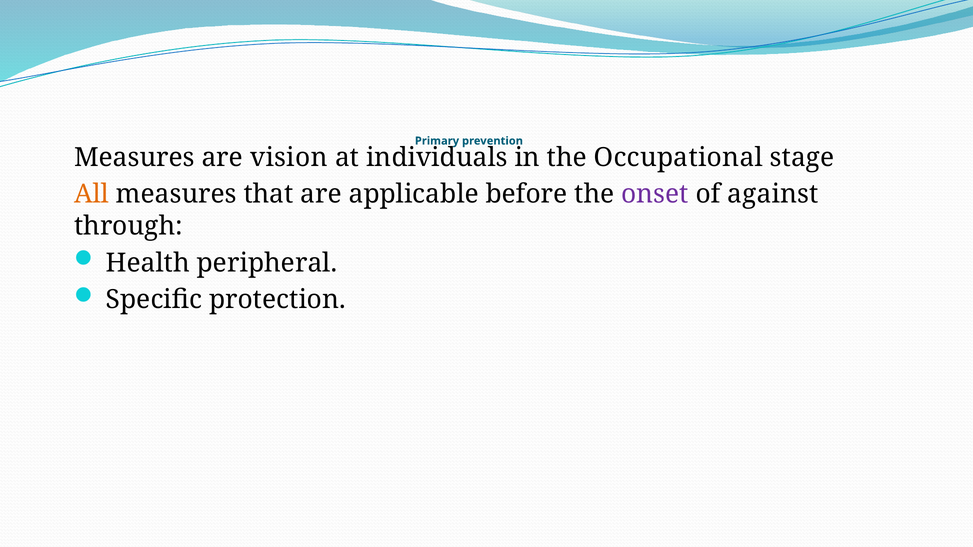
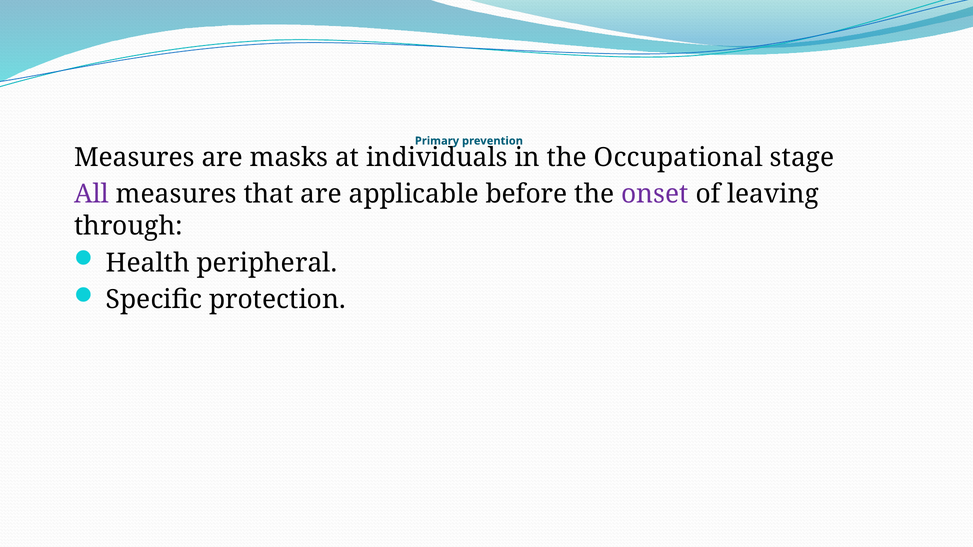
vision: vision -> masks (289, 157)
All colour: orange -> purple (92, 194)
against: against -> leaving (773, 194)
